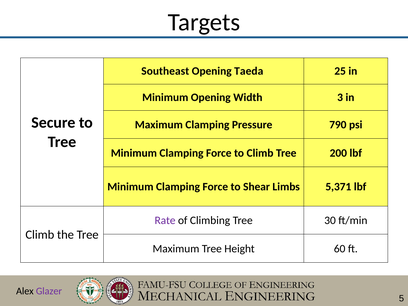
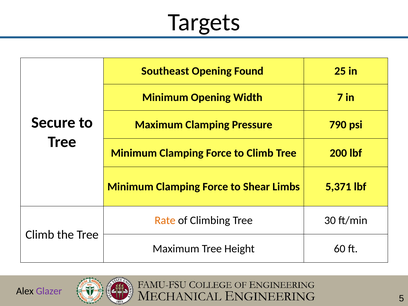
Taeda: Taeda -> Found (249, 71)
3: 3 -> 7 (340, 98)
Rate colour: purple -> orange (165, 220)
